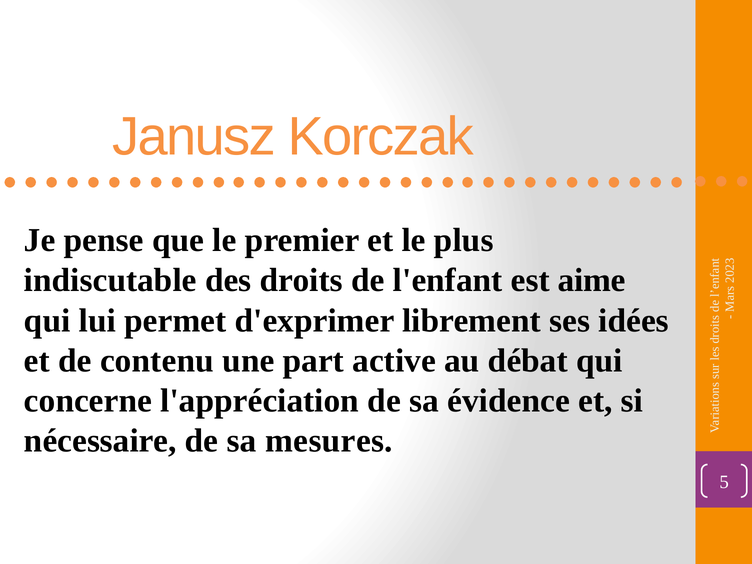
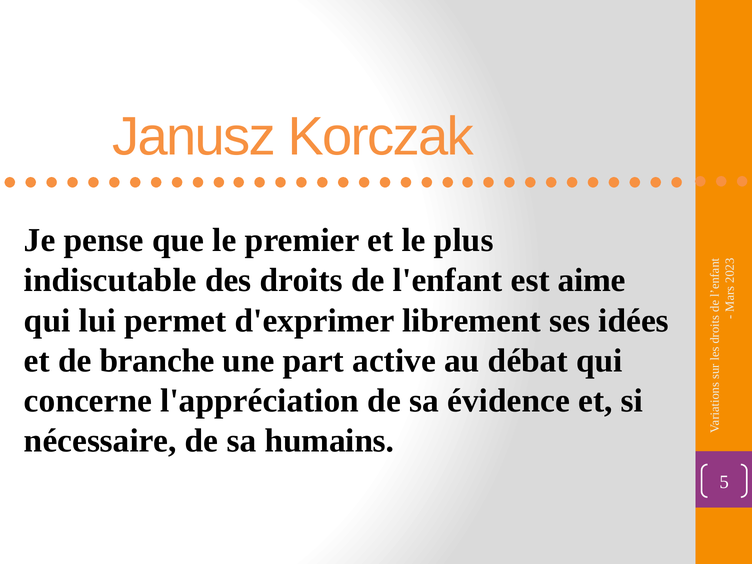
contenu: contenu -> branche (157, 361)
mesures: mesures -> humains (329, 441)
